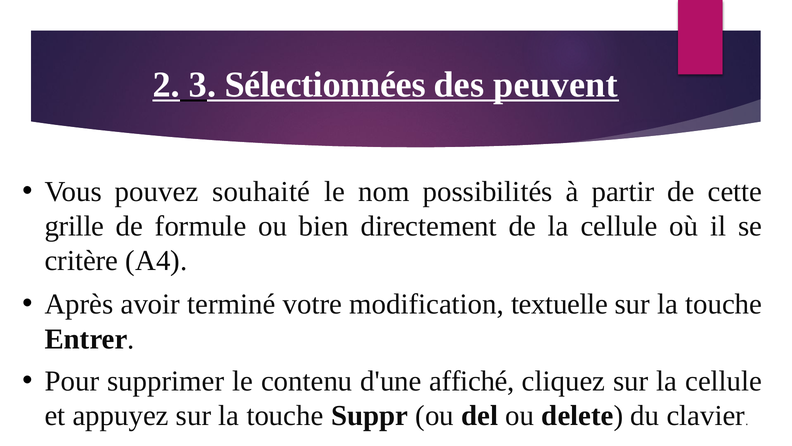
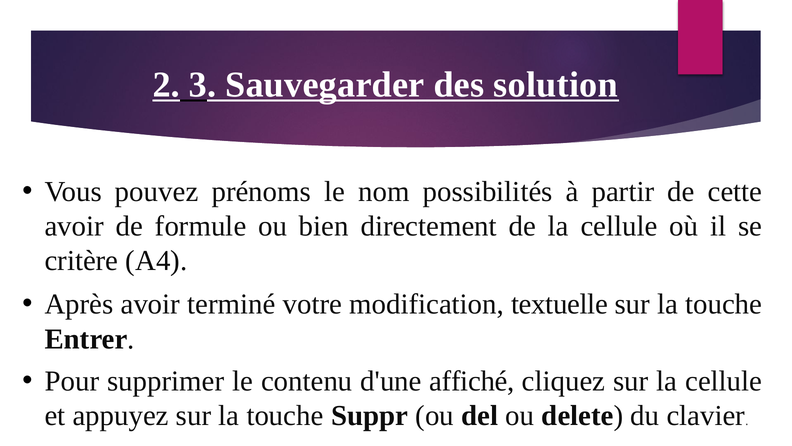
Sélectionnées: Sélectionnées -> Sauvegarder (325, 84)
peuvent: peuvent -> solution (556, 84)
souhaité: souhaité -> prénoms (261, 191)
grille: grille -> avoir (74, 226)
